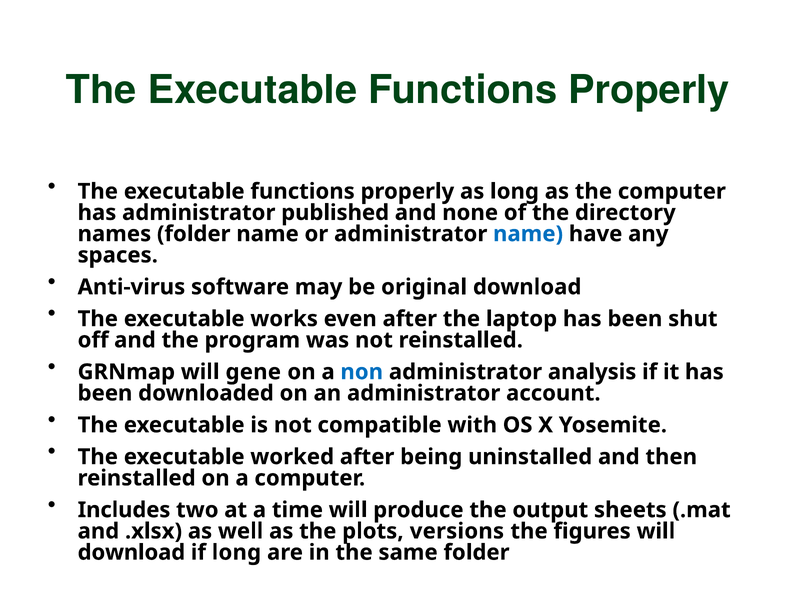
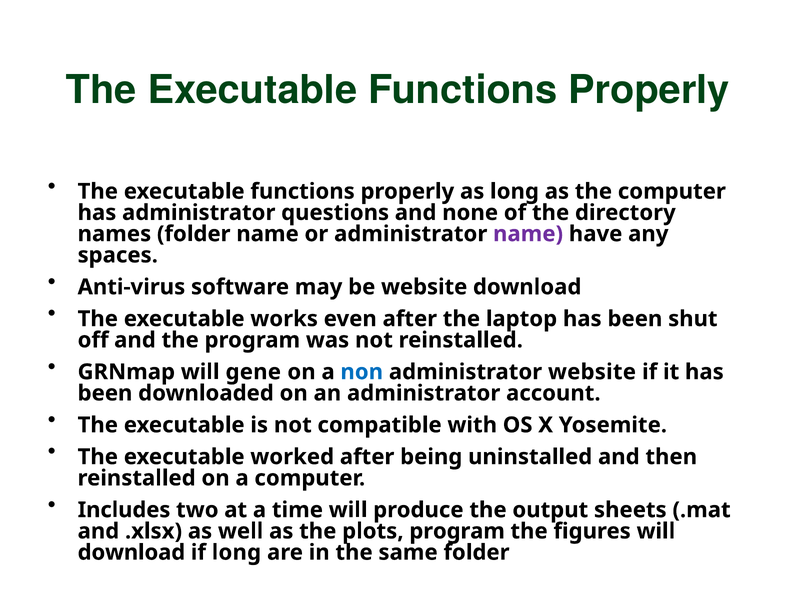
published: published -> questions (335, 213)
name colour: blue -> purple (528, 234)
be original: original -> website (424, 287)
administrator analysis: analysis -> website (592, 372)
plots versions: versions -> program (457, 531)
